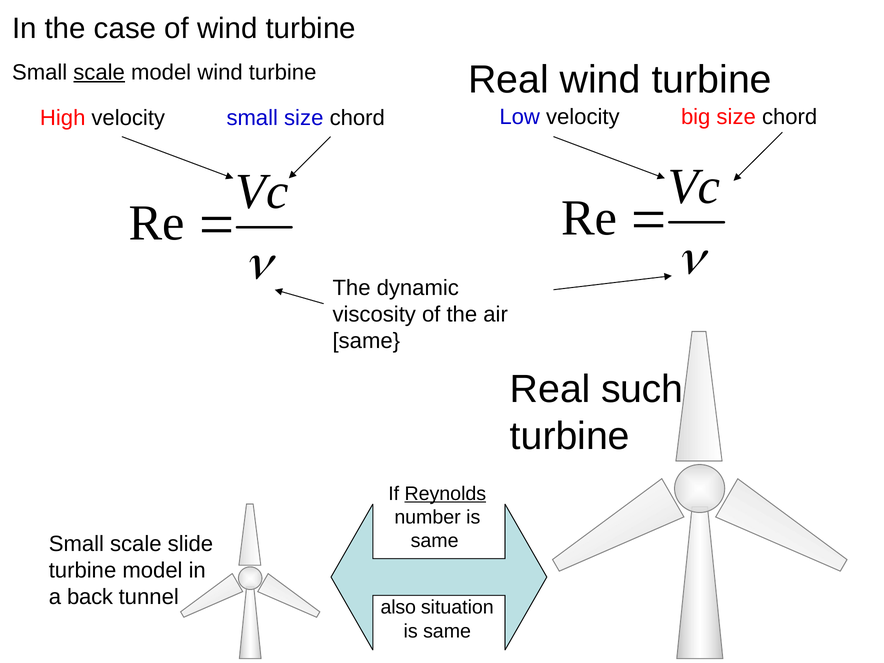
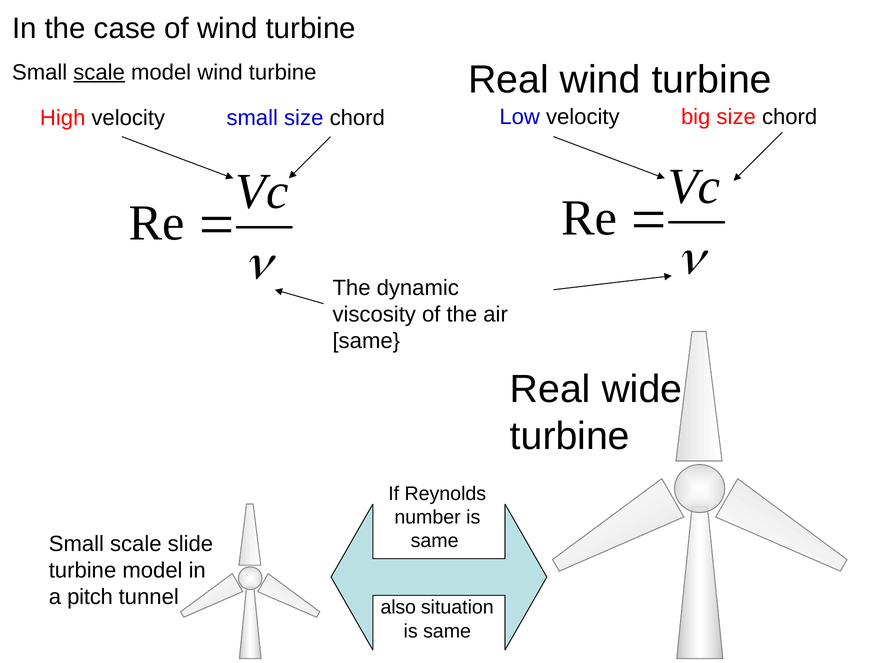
such: such -> wide (642, 389)
Reynolds underline: present -> none (445, 494)
back: back -> pitch (90, 597)
